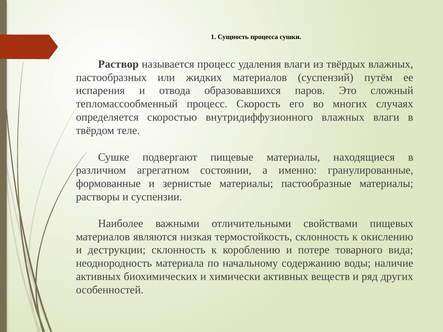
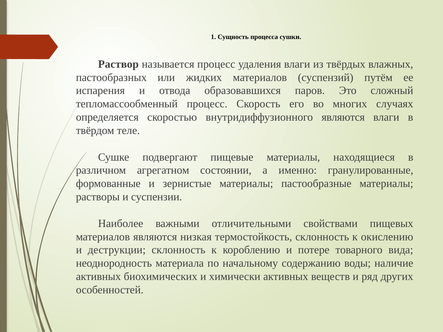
внутридиффузионного влажных: влажных -> являются (343, 117)
